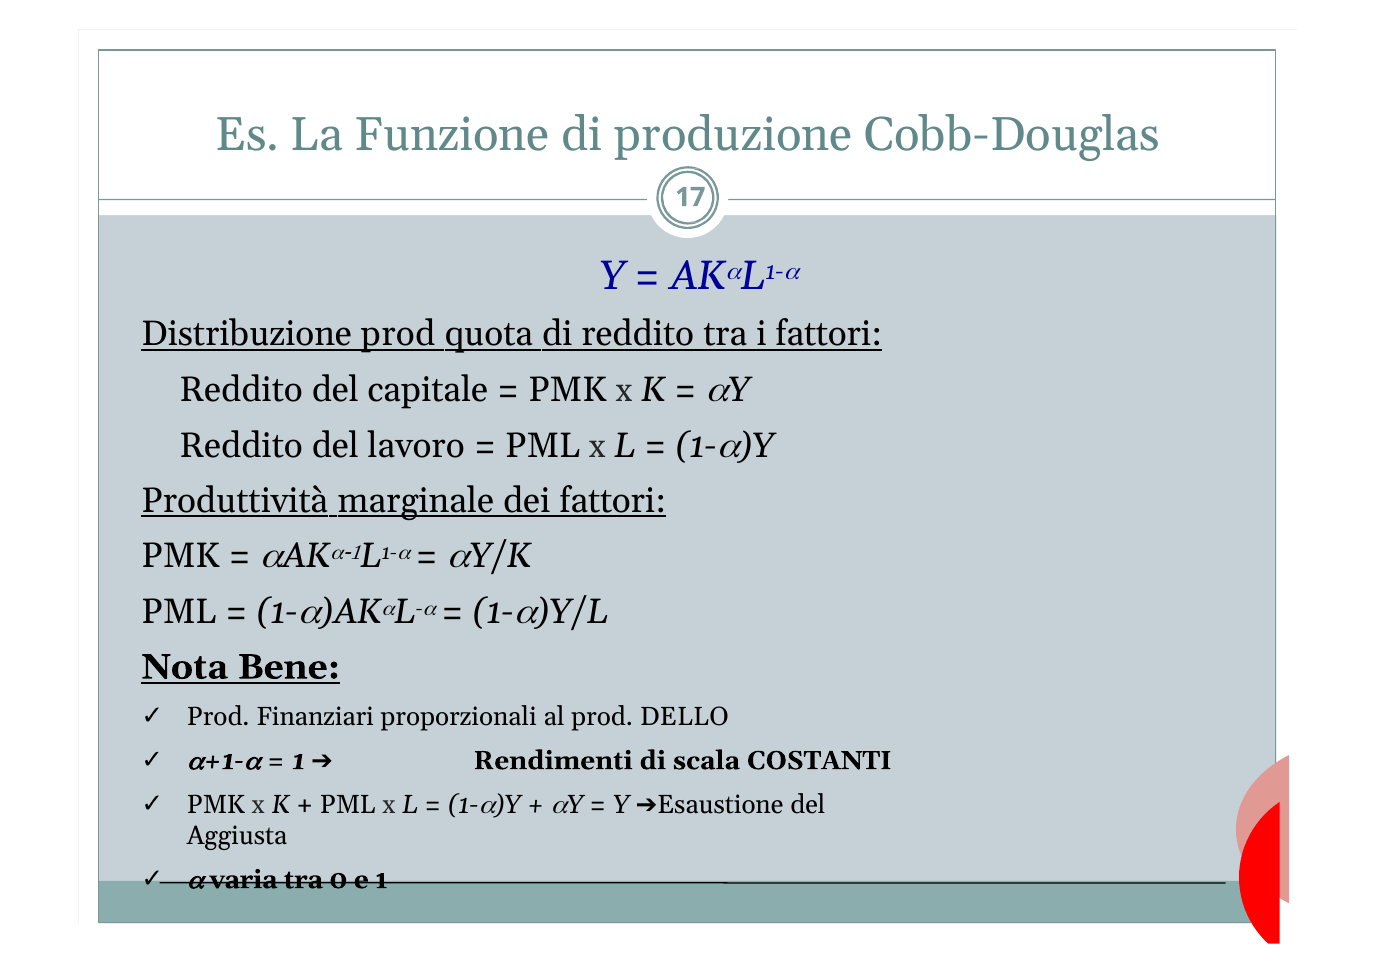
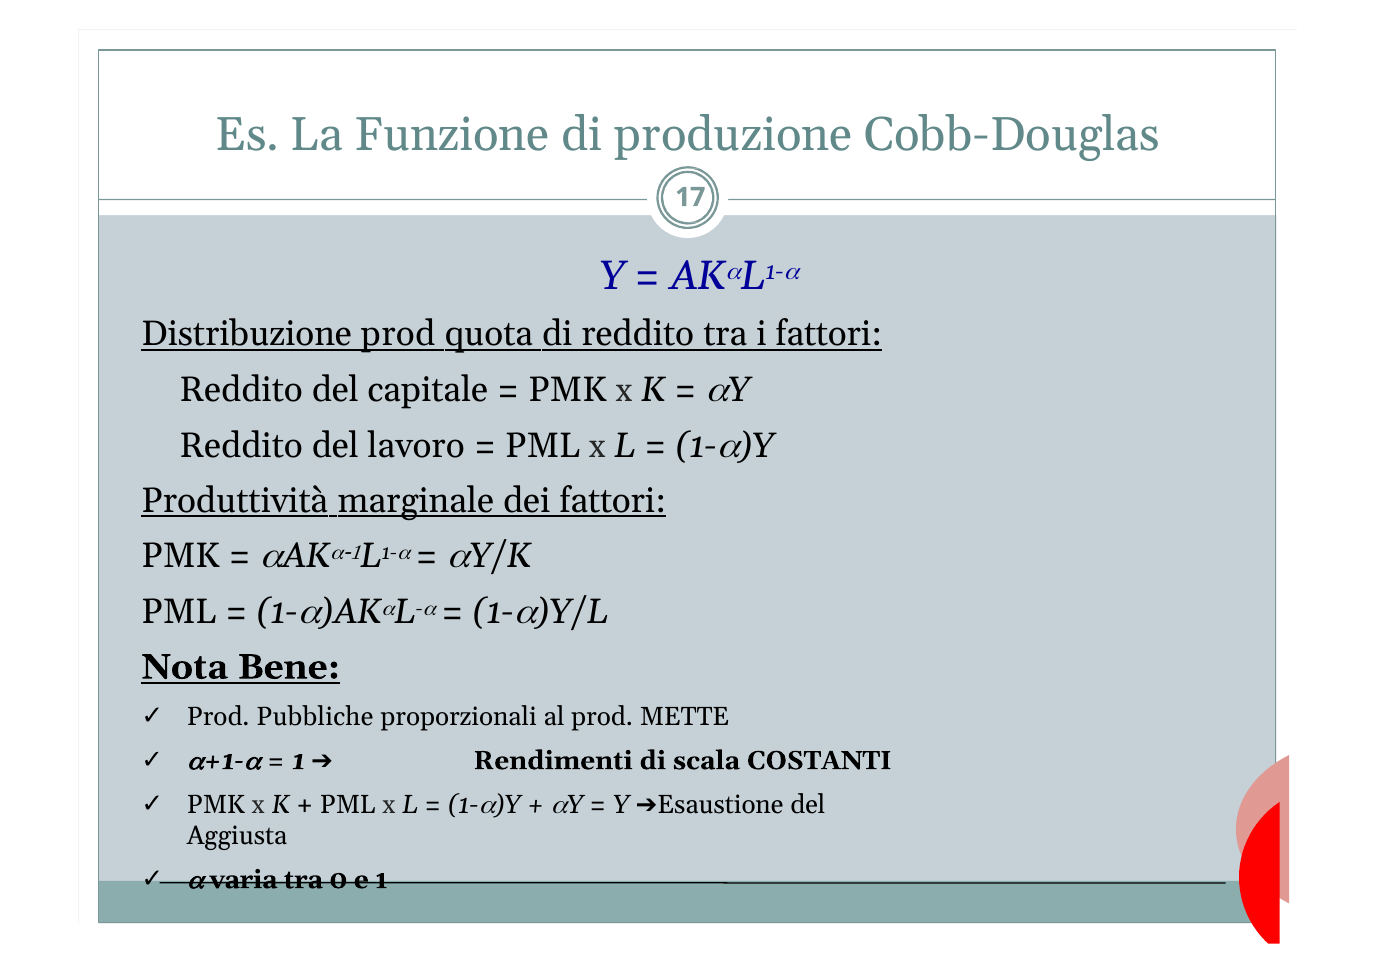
Finanziari: Finanziari -> Pubbliche (315, 717)
DELLO: DELLO -> METTE (685, 717)
